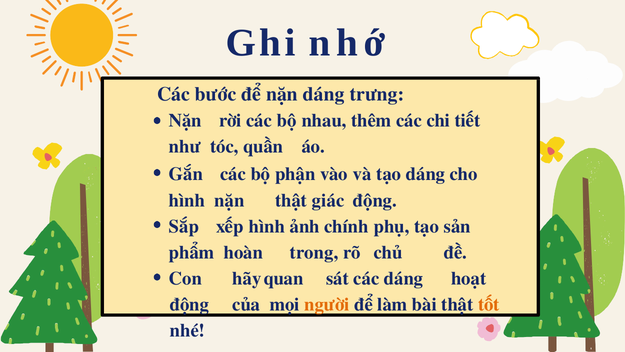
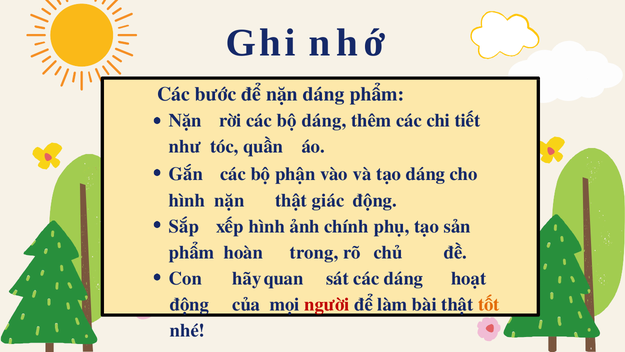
dáng trưng: trưng -> phẩm (377, 94)
bộ nhau: nhau -> dáng (324, 121)
người colour: orange -> red (327, 304)
